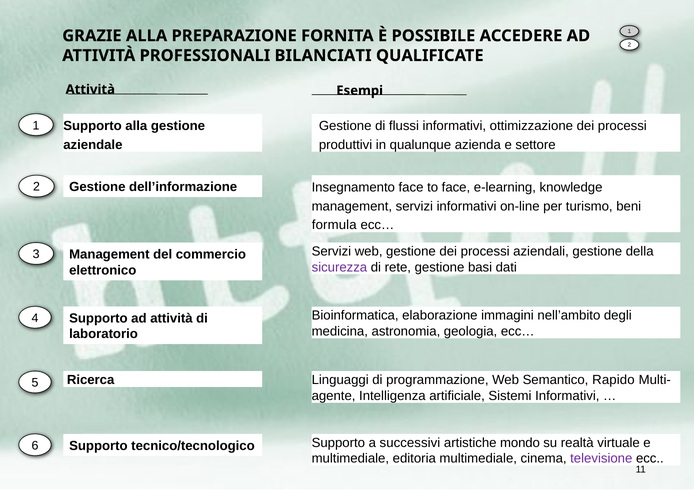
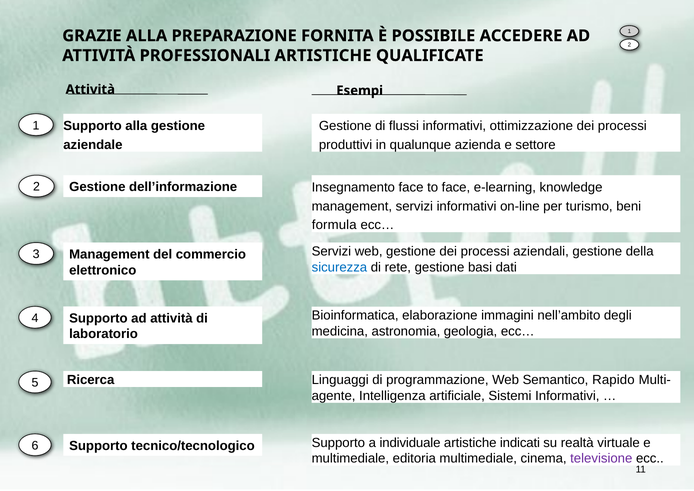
PROFESSIONALI BILANCIATI: BILANCIATI -> ARTISTICHE (323, 56)
sicurezza colour: purple -> blue (339, 267)
successivi: successivi -> individuale (410, 443)
mondo: mondo -> indicati (520, 443)
